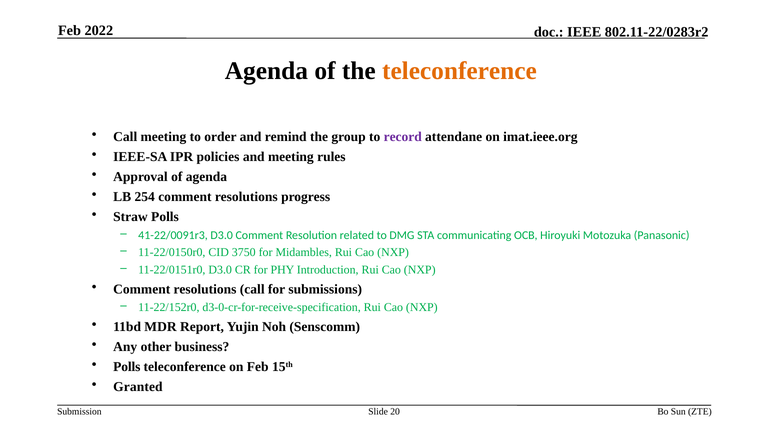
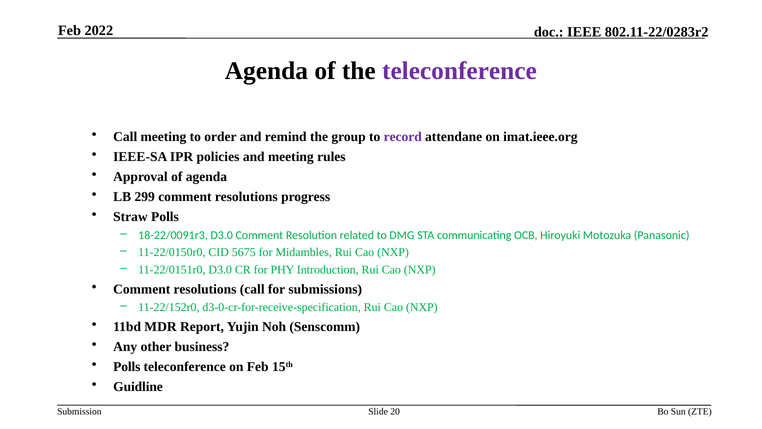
teleconference colour: orange -> purple (459, 71)
254: 254 -> 299 (145, 197)
41-22/0091r3: 41-22/0091r3 -> 18-22/0091r3 (173, 235)
3750: 3750 -> 5675 (244, 252)
Granted: Granted -> Guidline (138, 386)
